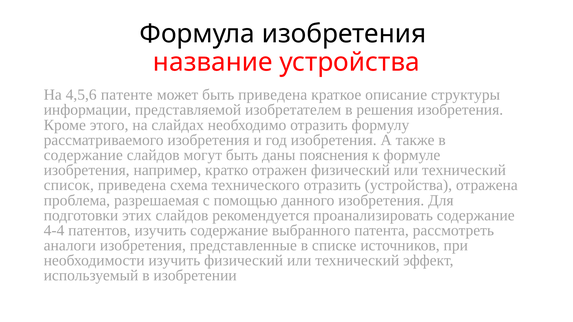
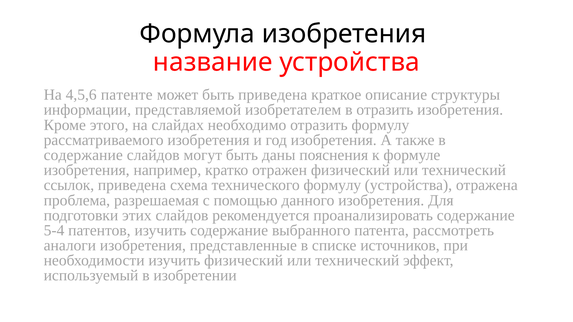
в решения: решения -> отразить (385, 110)
список: список -> ссылок (69, 185)
технического отразить: отразить -> формулу (332, 185)
4-4: 4-4 -> 5-4 (54, 231)
